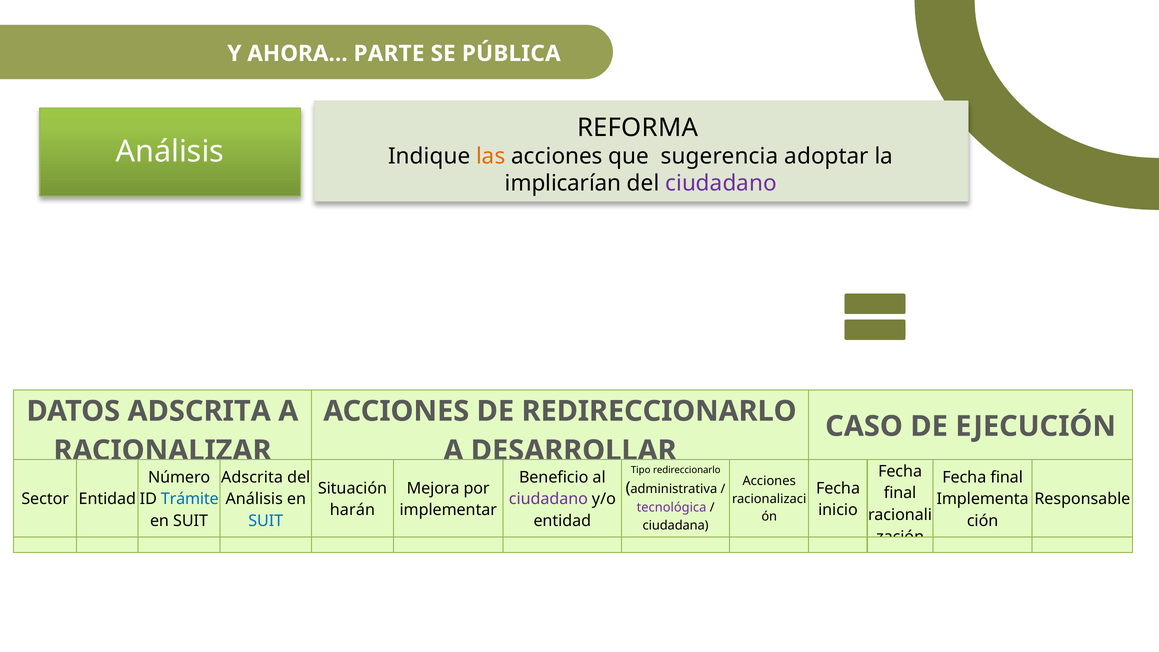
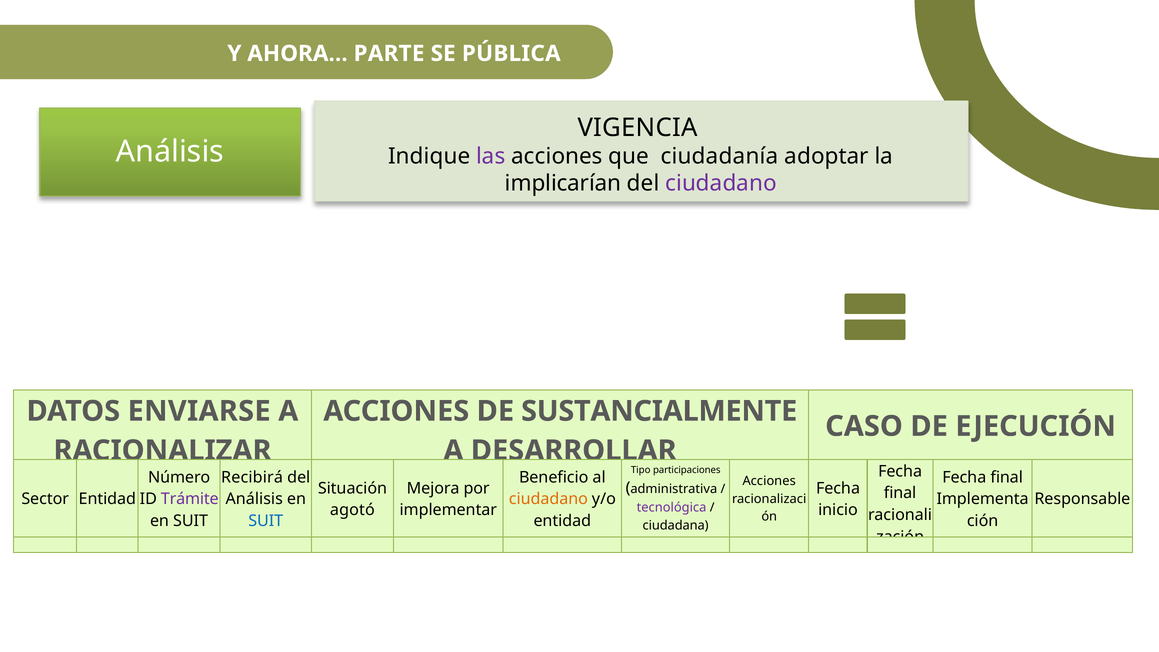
REFORMA: REFORMA -> VIGENCIA (638, 128)
las colour: orange -> purple (491, 156)
sugerencia: sugerencia -> ciudadanía (720, 156)
DATOS ADSCRITA: ADSCRITA -> ENVIARSE (199, 411)
DE REDIRECCIONARLO: REDIRECCIONARLO -> SUSTANCIALMENTE (659, 411)
redireccionarlo: redireccionarlo -> participaciones (687, 470)
Adscrita: Adscrita -> Recibirá (252, 477)
Trámite colour: blue -> purple (190, 499)
ciudadano colour: purple -> orange (548, 499)
harán: harán -> agotó (352, 510)
